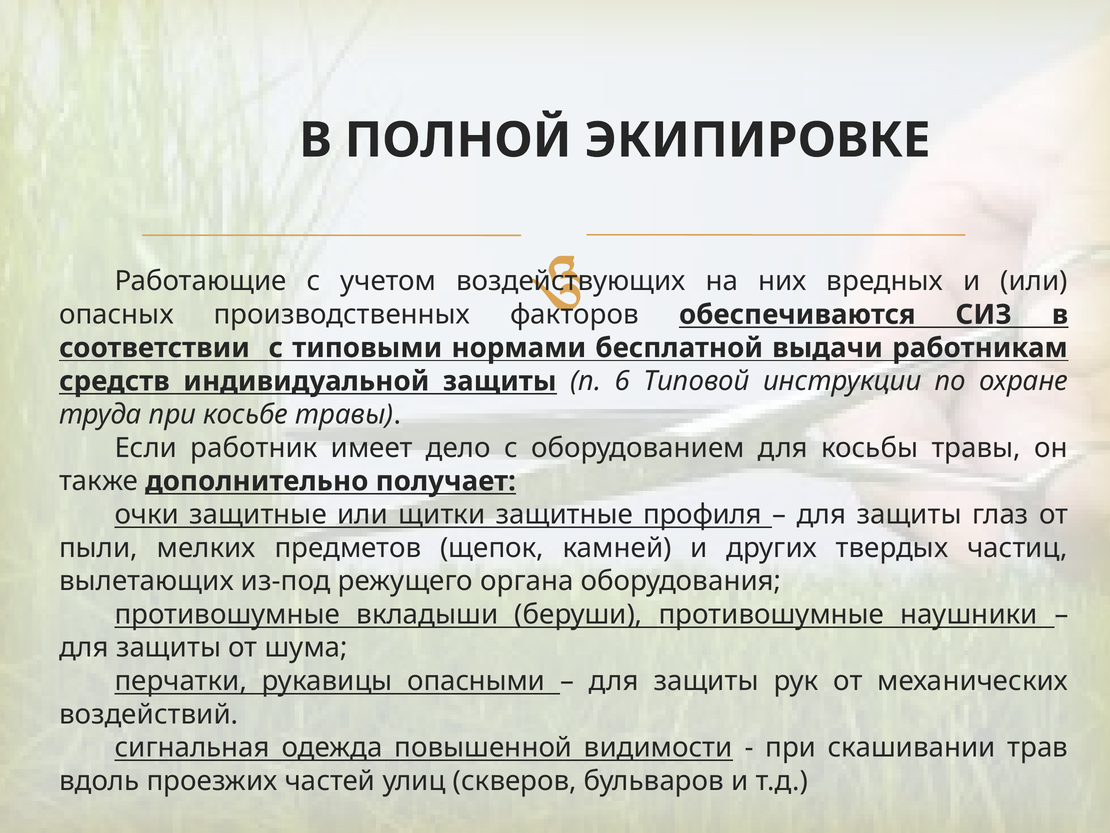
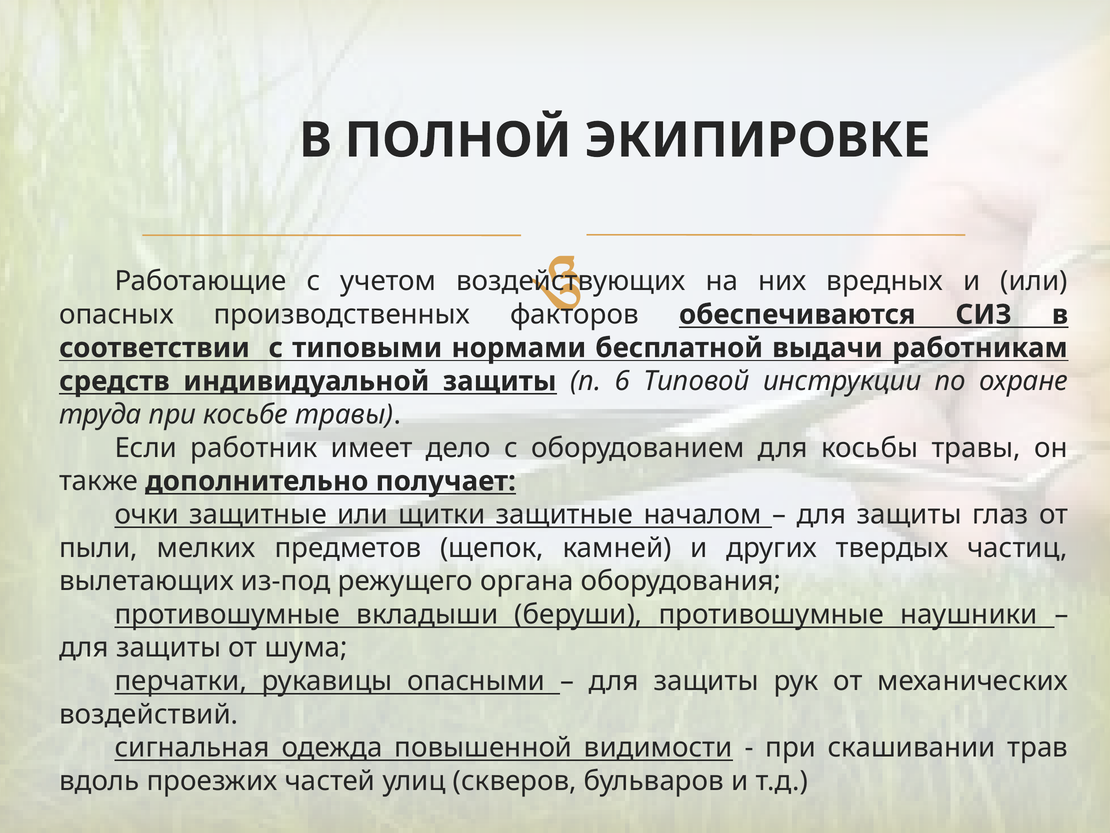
профиля: профиля -> началом (702, 514)
